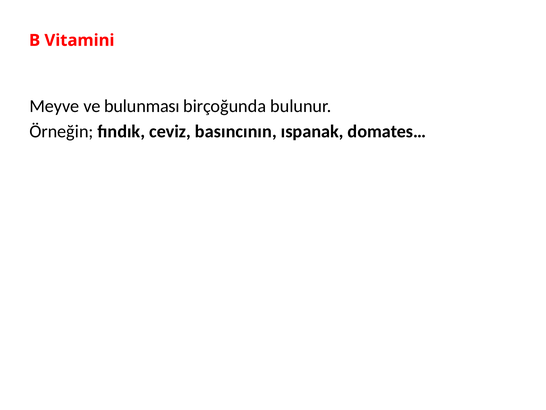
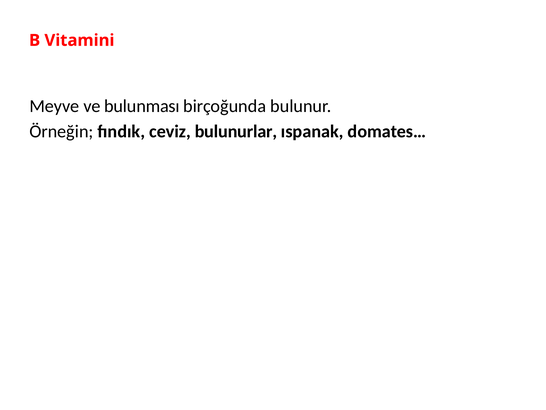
basıncının: basıncının -> bulunurlar (236, 131)
